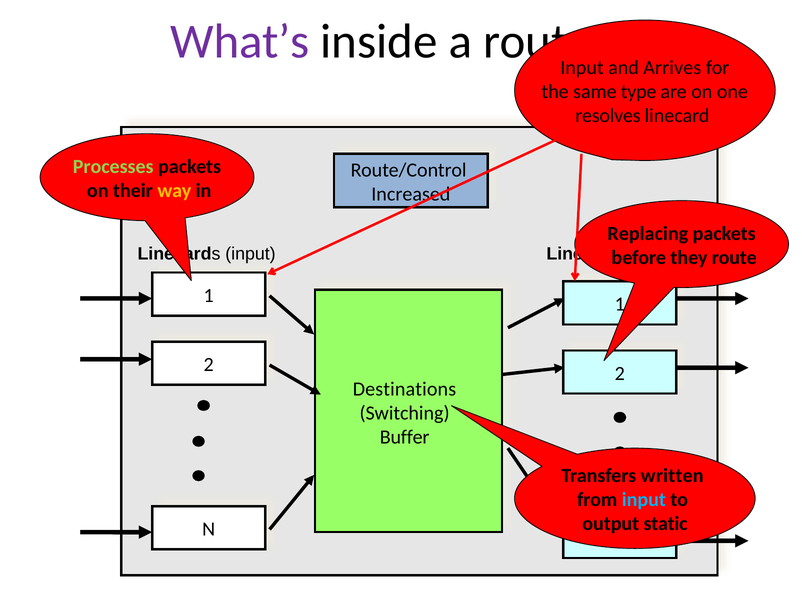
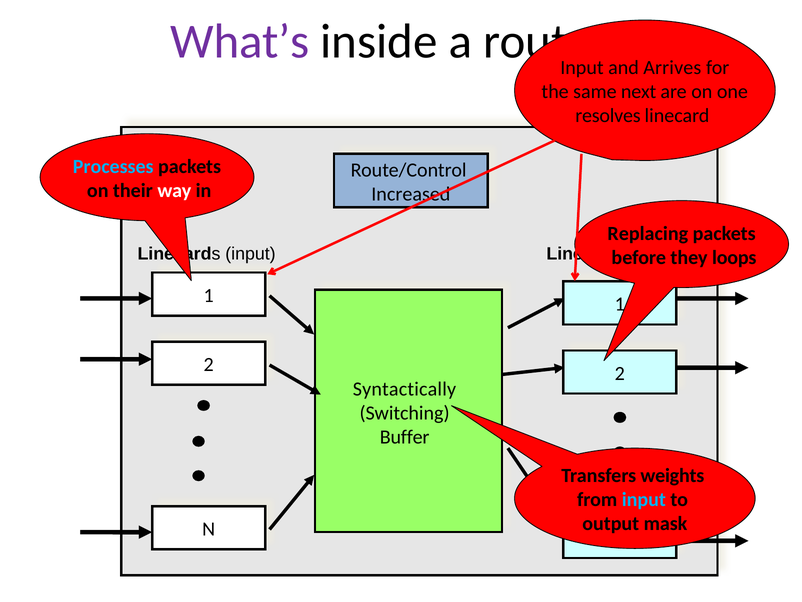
type: type -> next (639, 92)
Processes colour: light green -> light blue (113, 166)
way colour: yellow -> white (174, 190)
route: route -> loops (734, 257)
Destinations: Destinations -> Syntactically (404, 389)
written: written -> weights (672, 475)
static: static -> mask (665, 523)
